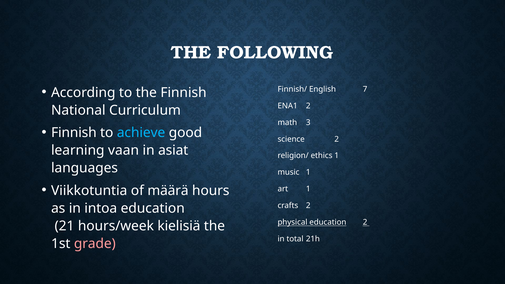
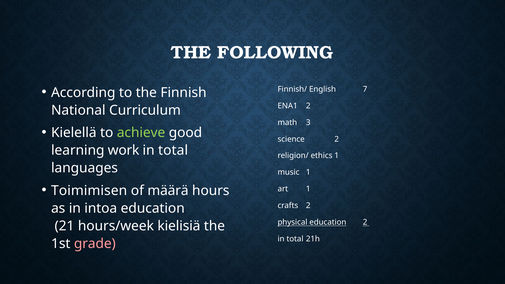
Finnish: Finnish -> Kielellä (74, 133)
achieve colour: light blue -> light green (141, 133)
vaan: vaan -> work (124, 150)
asiat: asiat -> total (173, 150)
Viikkotuntia: Viikkotuntia -> Toimimisen (89, 191)
